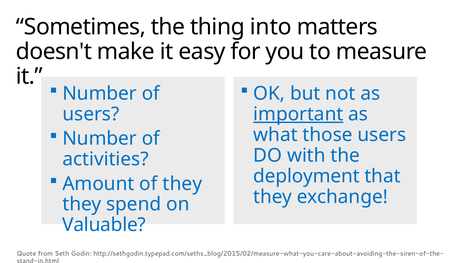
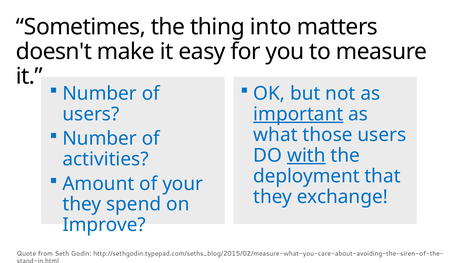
with underline: none -> present (306, 155)
of they: they -> your (183, 183)
Valuable: Valuable -> Improve (104, 225)
